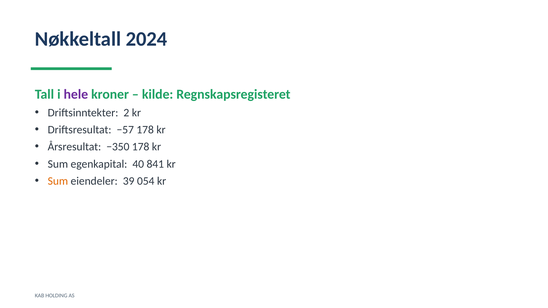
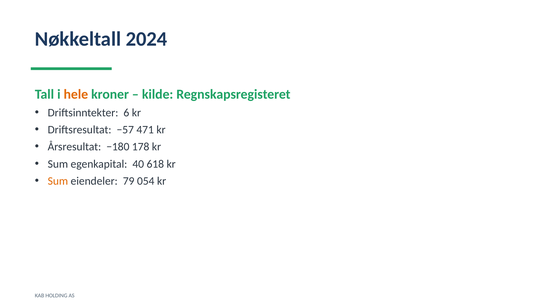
hele colour: purple -> orange (76, 94)
2: 2 -> 6 (126, 113)
−57 178: 178 -> 471 (145, 130)
−350: −350 -> −180 (118, 147)
841: 841 -> 618 (155, 164)
39: 39 -> 79 (129, 181)
